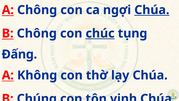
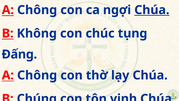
B Chông: Chông -> Không (37, 33)
chúc underline: present -> none (100, 33)
Không: Không -> Chông (37, 75)
